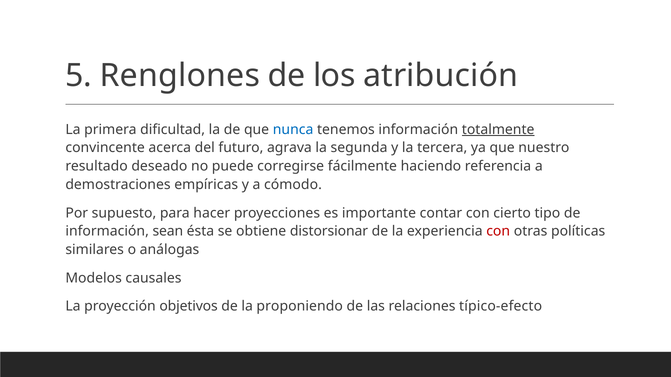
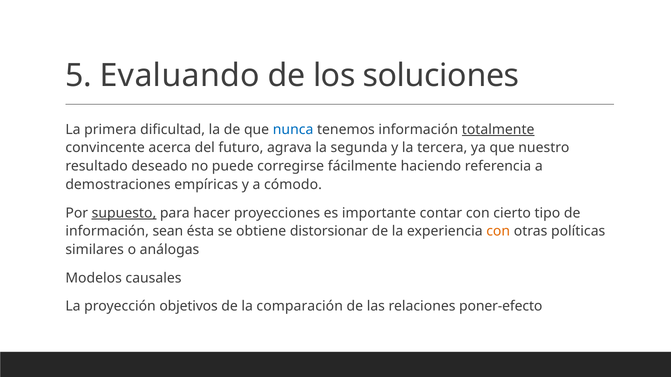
Renglones: Renglones -> Evaluando (180, 76)
atribución: atribución -> soluciones (441, 76)
supuesto underline: none -> present (124, 213)
con colour: red -> orange (498, 232)
proponiendo: proponiendo -> comparación (300, 307)
típico-efecto: típico-efecto -> poner-efecto (501, 307)
